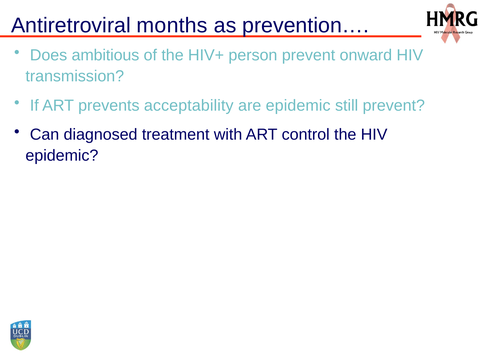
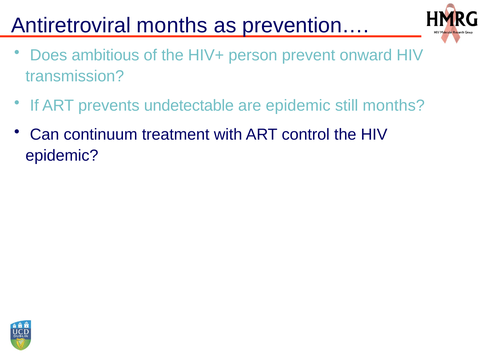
acceptability: acceptability -> undetectable (189, 106)
still prevent: prevent -> months (394, 106)
diagnosed: diagnosed -> continuum (101, 135)
